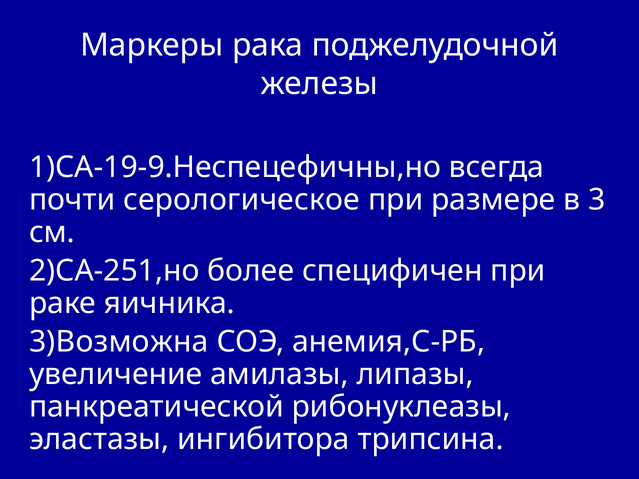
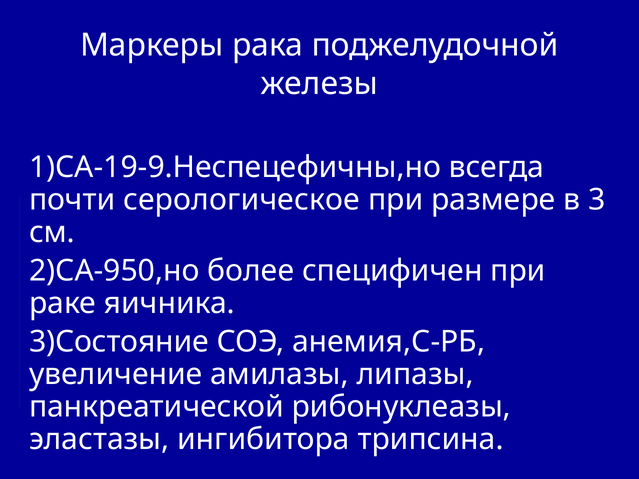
2)СА-251,но: 2)СА-251,но -> 2)СА-950,но (114, 271)
3)Возможна: 3)Возможна -> 3)Состояние (119, 342)
